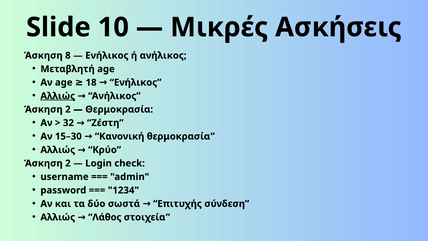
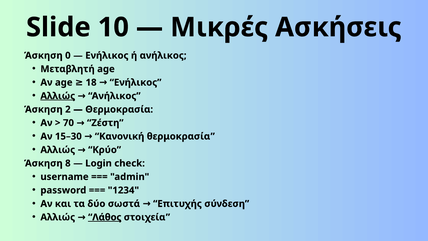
8: 8 -> 0 (68, 55)
32: 32 -> 70 (68, 123)
2: 2 -> 8 (68, 163)
Λάθος underline: none -> present (105, 217)
